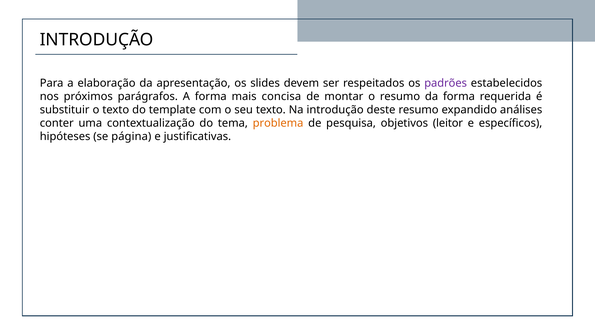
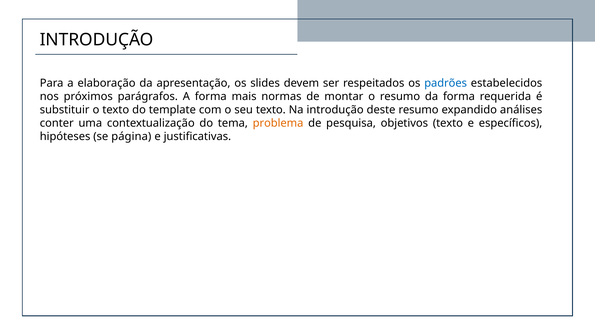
padrões colour: purple -> blue (446, 83)
concisa: concisa -> normas (281, 96)
objetivos leitor: leitor -> texto (448, 123)
